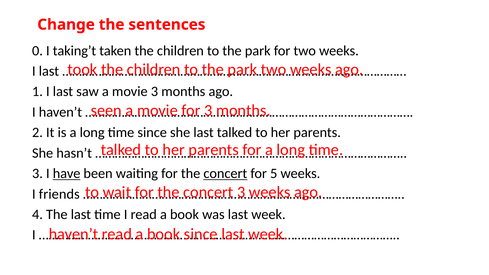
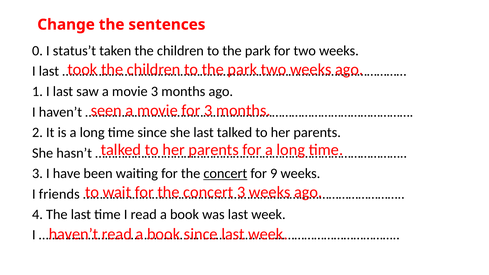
taking’t: taking’t -> status’t (74, 51)
have underline: present -> none (67, 174)
5: 5 -> 9 (274, 174)
